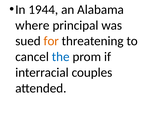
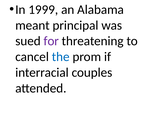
1944: 1944 -> 1999 (43, 10)
where: where -> meant (32, 25)
for colour: orange -> purple (51, 41)
